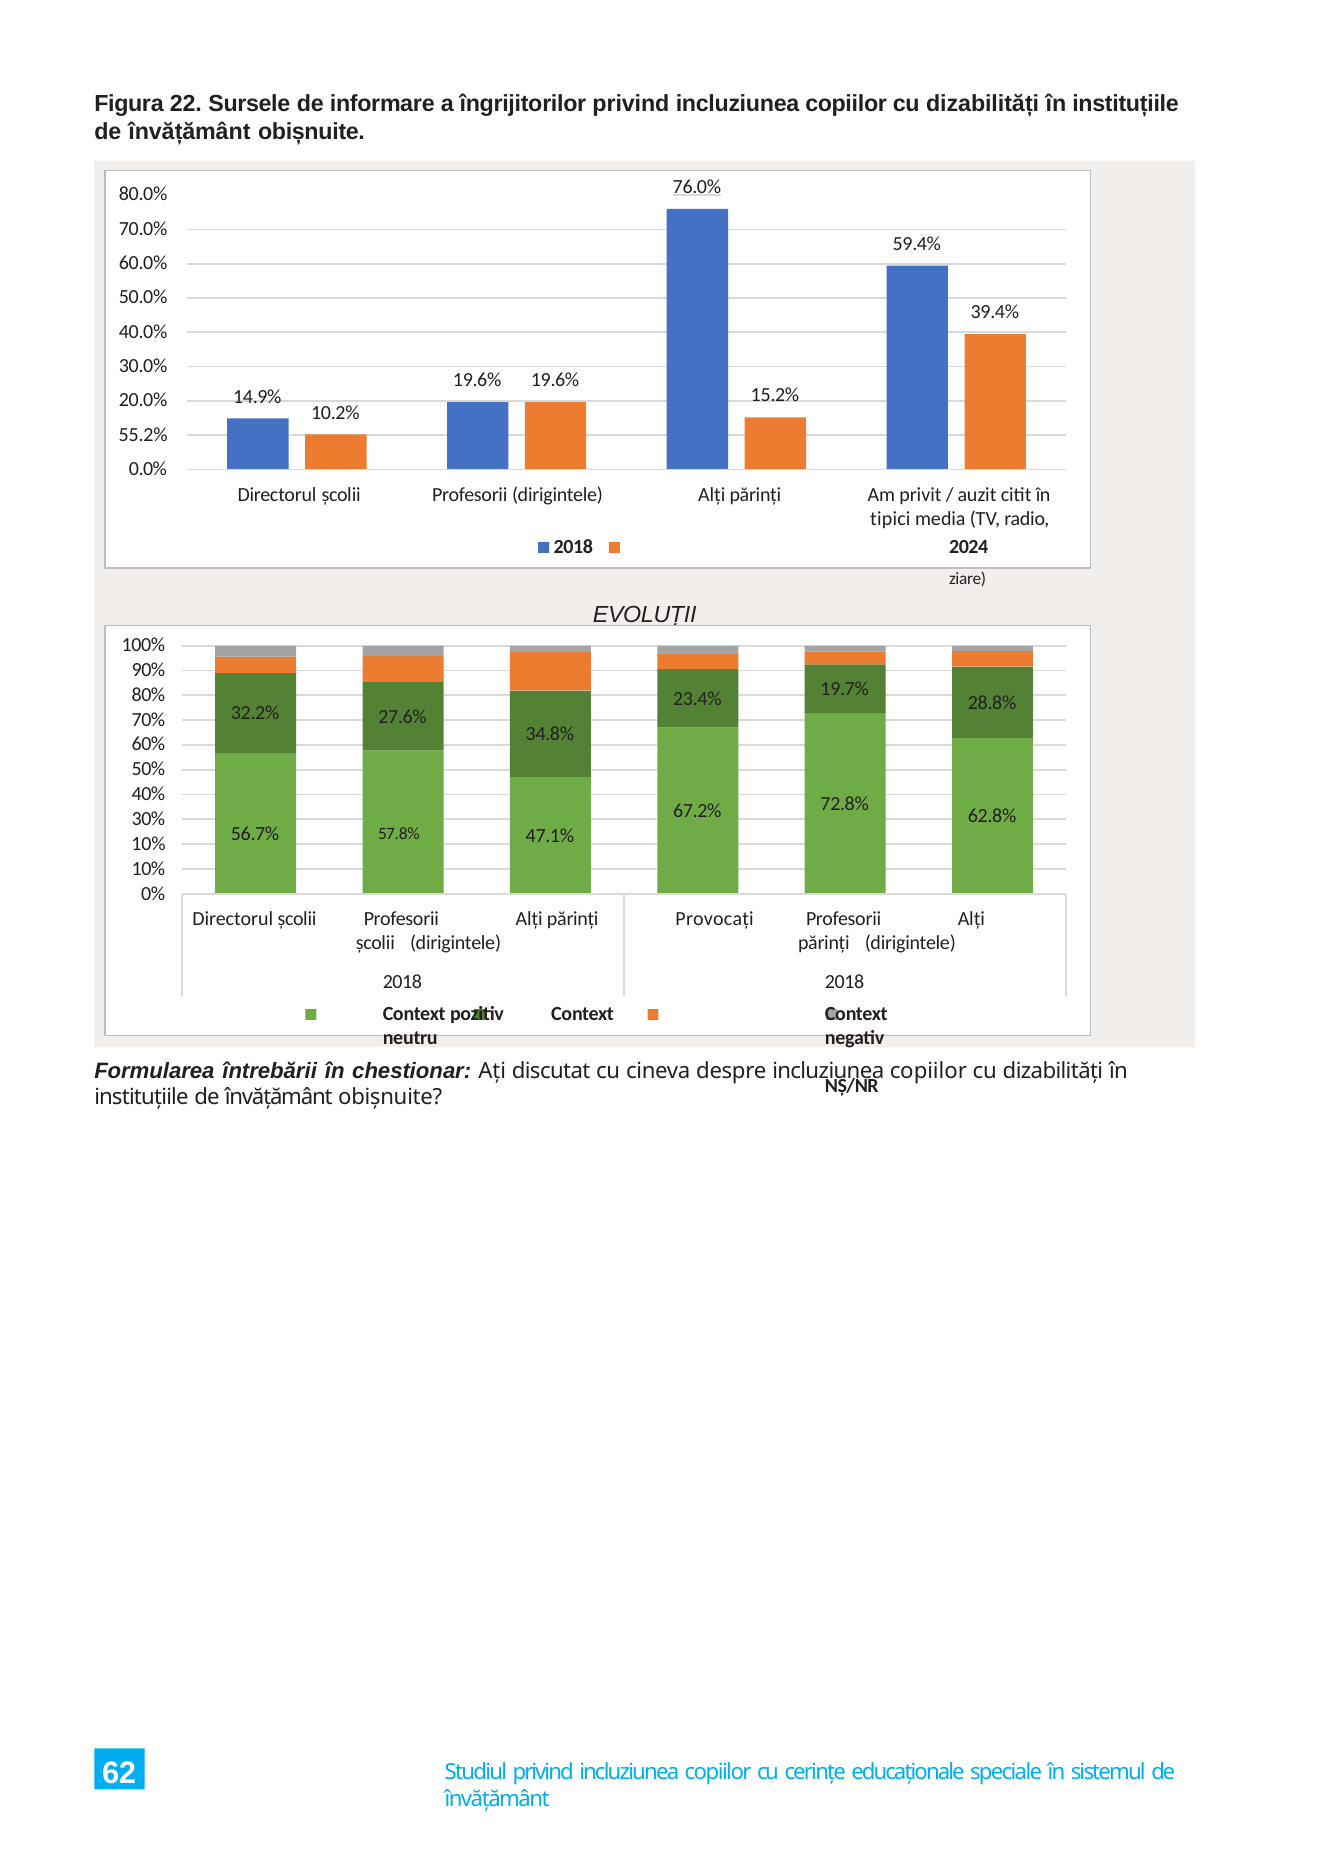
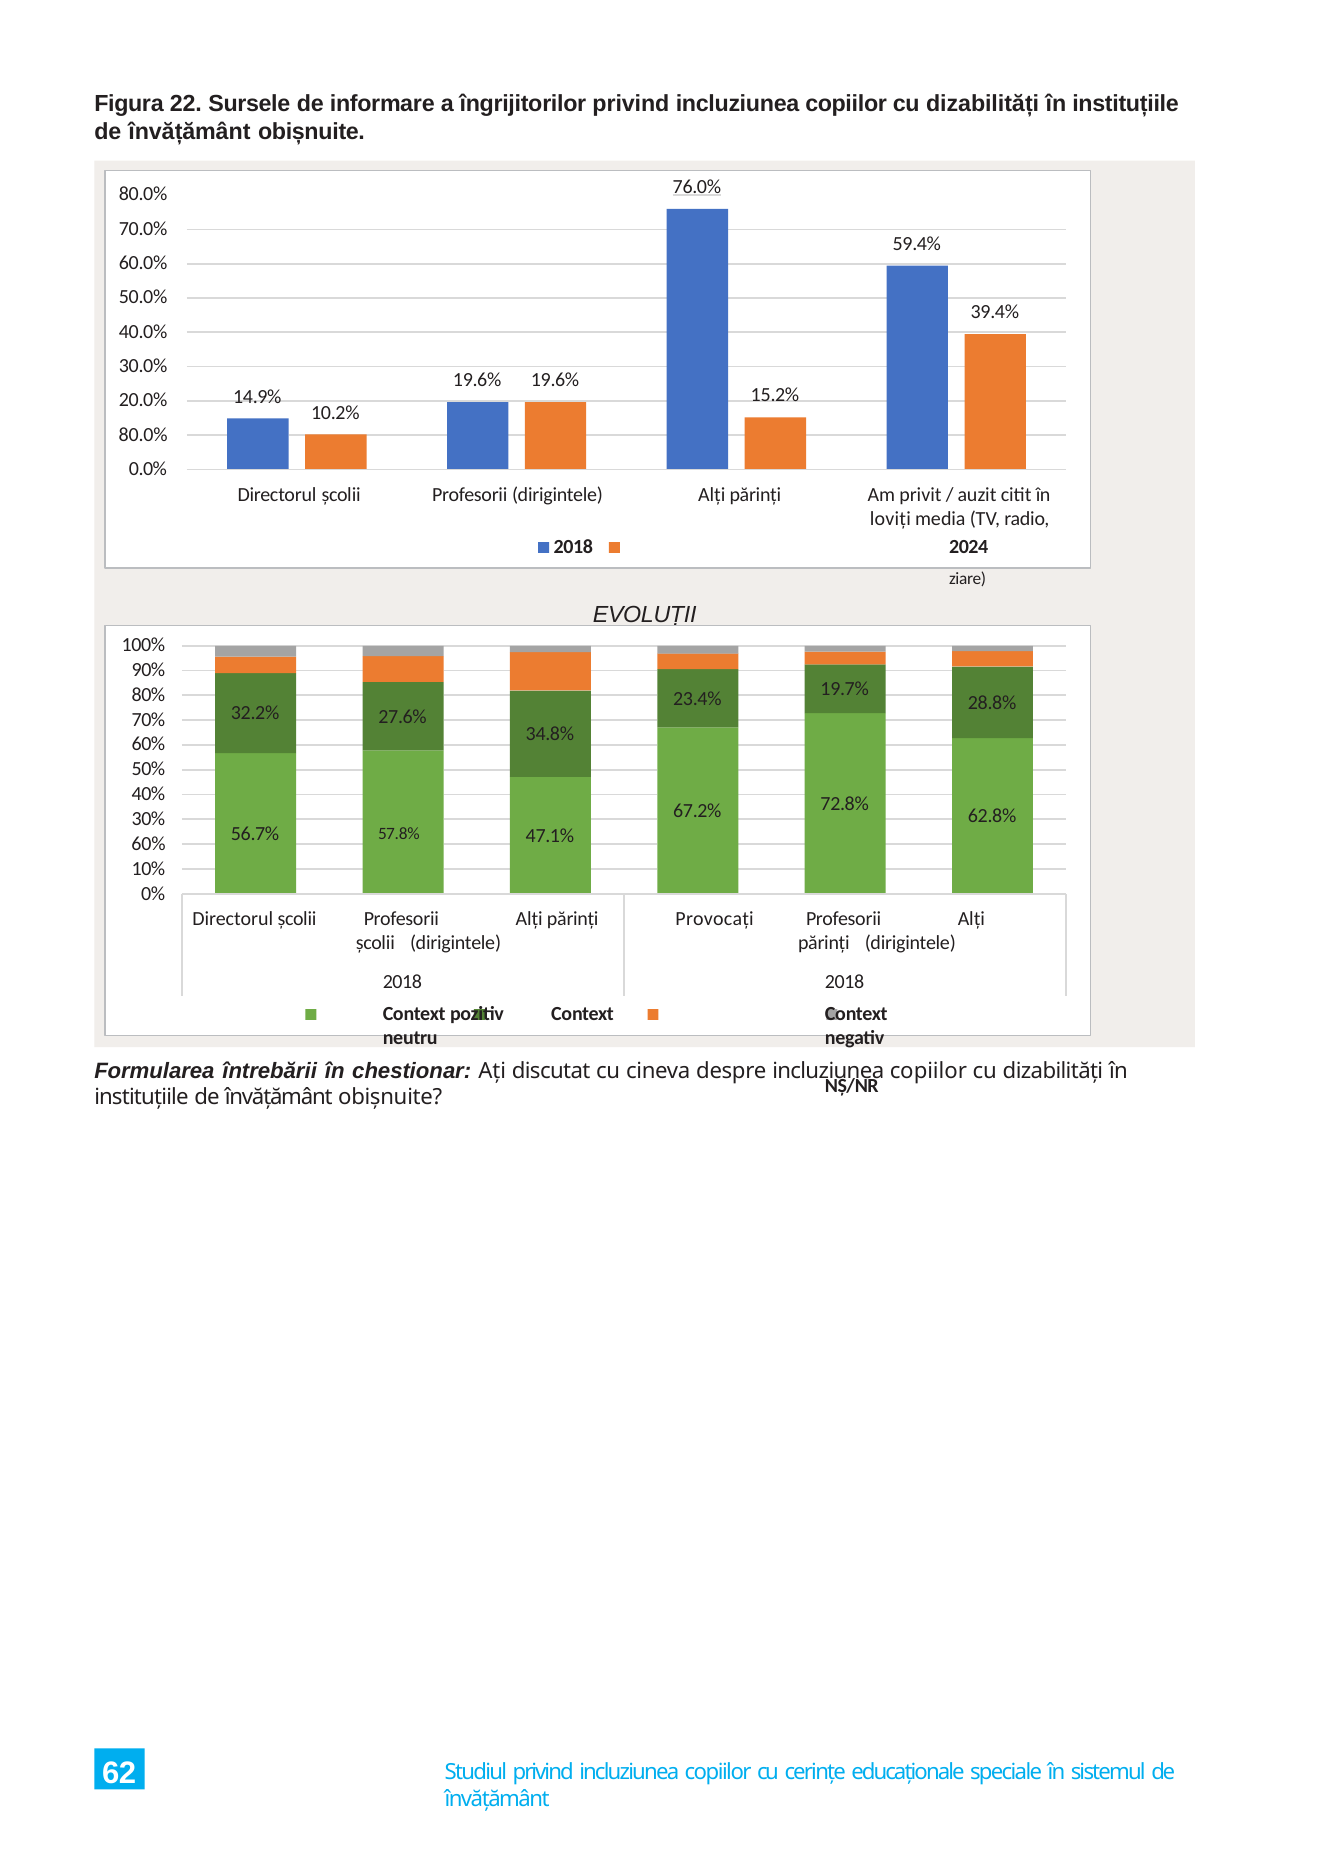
55.2%: 55.2% -> 80.0% (143, 435)
tipici: tipici -> loviți (890, 519)
10%: 10% -> 60% (149, 844)
